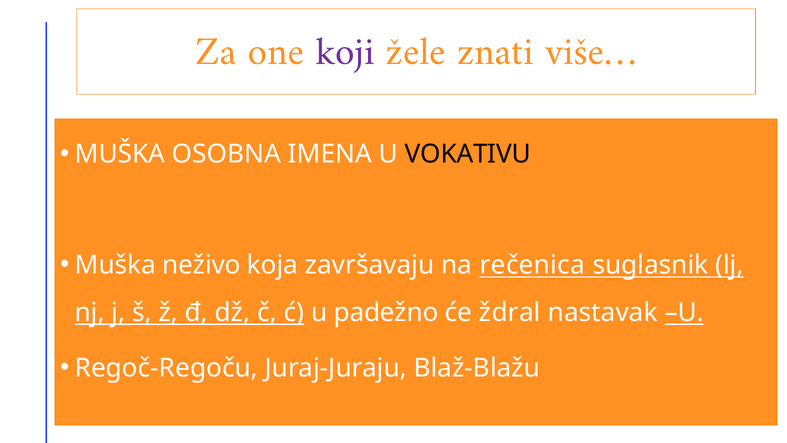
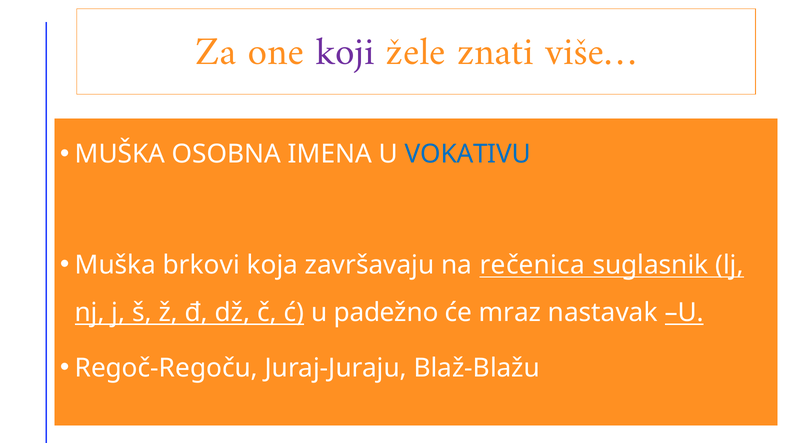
VOKATIVU colour: black -> blue (468, 154)
neživo: neživo -> brkovi (201, 265)
ždral: ždral -> mraz (510, 312)
